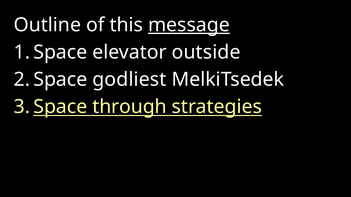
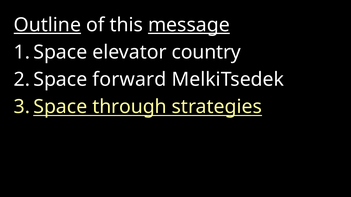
Outline underline: none -> present (47, 25)
outside: outside -> country (206, 52)
godliest: godliest -> forward (129, 80)
